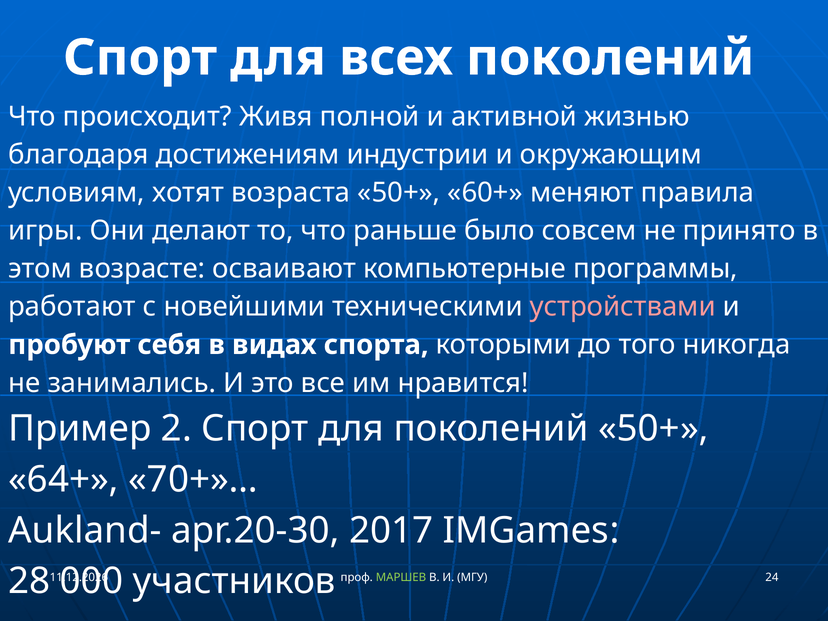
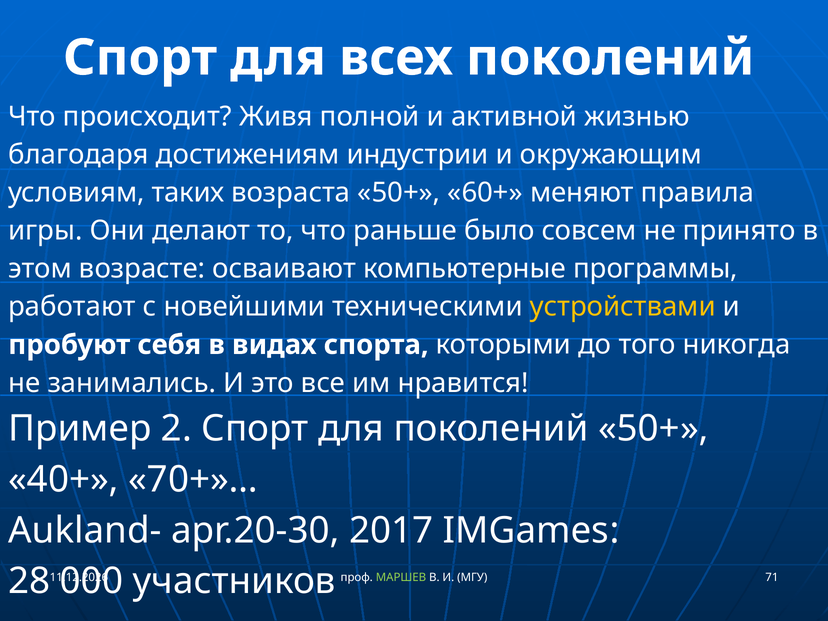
хотят: хотят -> таких (188, 193)
устройствами colour: pink -> yellow (623, 307)
64+: 64+ -> 40+ (63, 480)
24: 24 -> 71 (772, 577)
